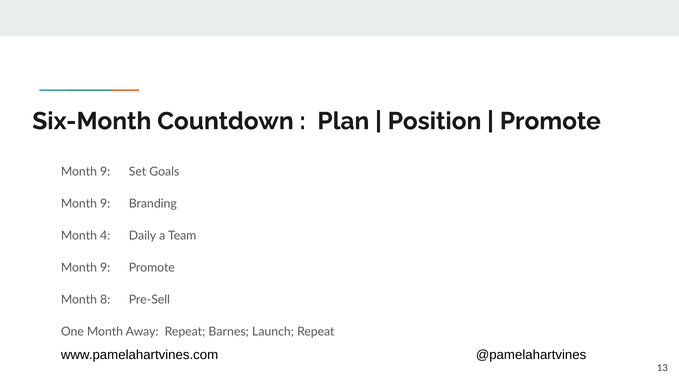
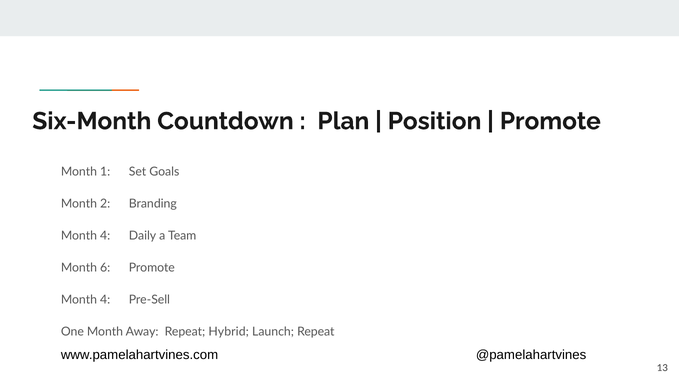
9: 9 -> 1 (105, 172)
9: 9 -> 2 (105, 204)
9: 9 -> 6 (105, 268)
8: 8 -> 4 (105, 300)
Barnes: Barnes -> Hybrid (229, 332)
